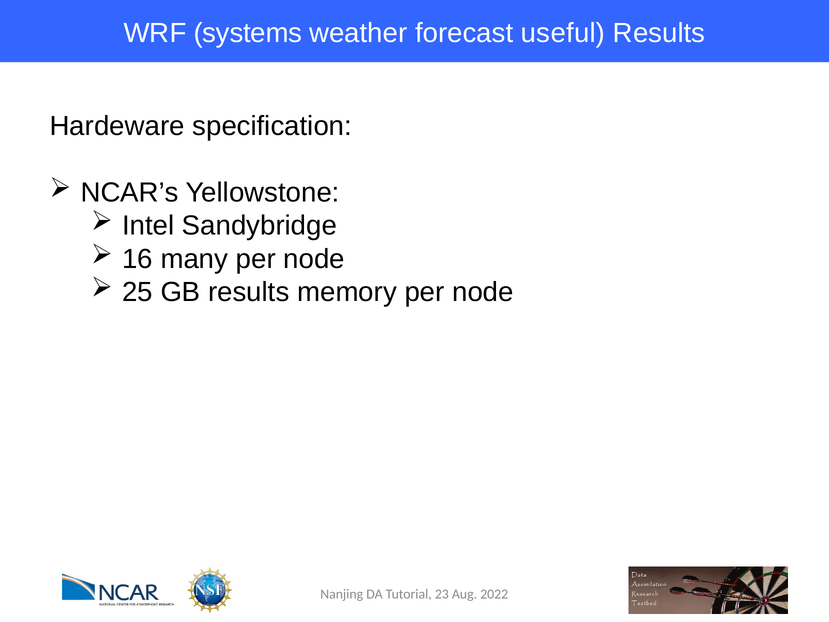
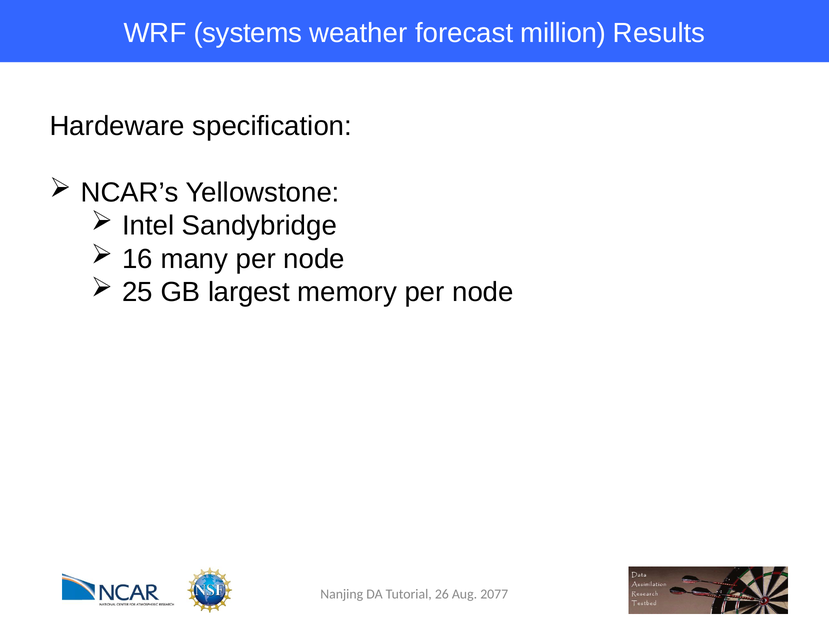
useful: useful -> million (563, 33)
GB results: results -> largest (249, 292)
23: 23 -> 26 (442, 594)
2022: 2022 -> 2077 (494, 594)
